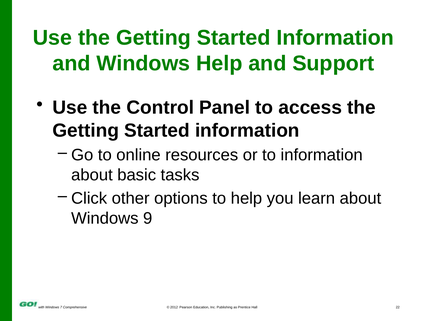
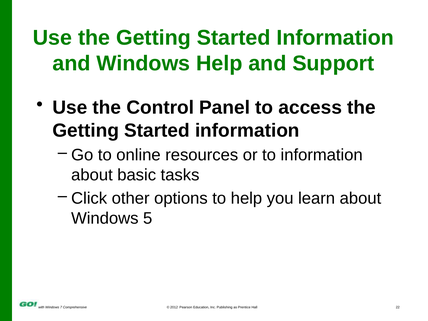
9: 9 -> 5 (148, 218)
